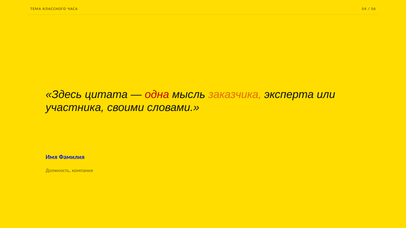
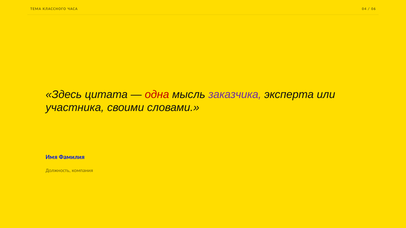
заказчика colour: orange -> purple (235, 95)
